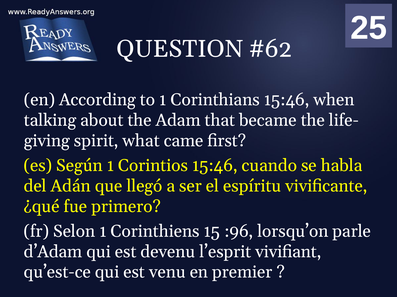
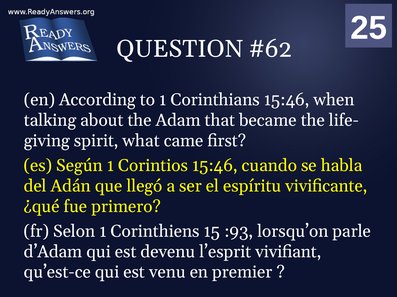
:96: :96 -> :93 (239, 232)
